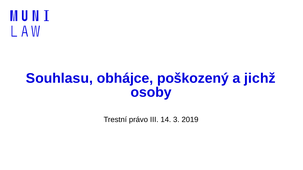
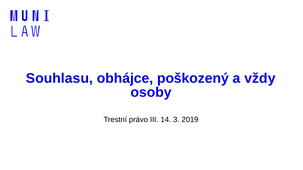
jichž: jichž -> vždy (260, 79)
